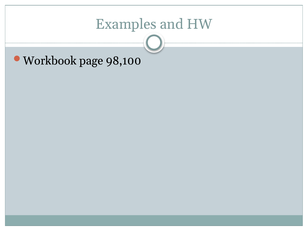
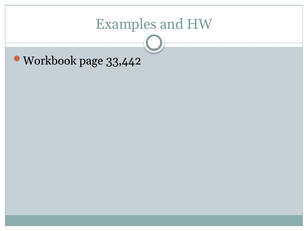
98,100: 98,100 -> 33,442 (124, 61)
